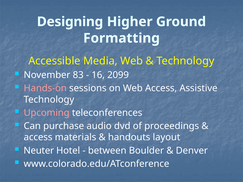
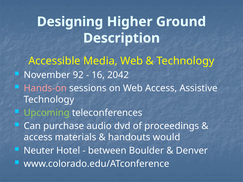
Formatting: Formatting -> Description (122, 38)
83: 83 -> 92 (78, 75)
2099: 2099 -> 2042 (118, 75)
Upcoming colour: pink -> light green (47, 113)
layout: layout -> would (166, 137)
